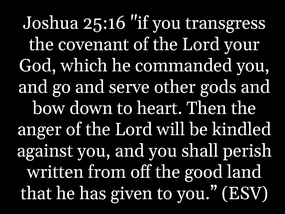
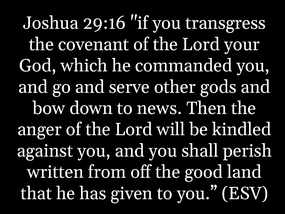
25:16: 25:16 -> 29:16 (104, 23)
heart: heart -> news (160, 108)
